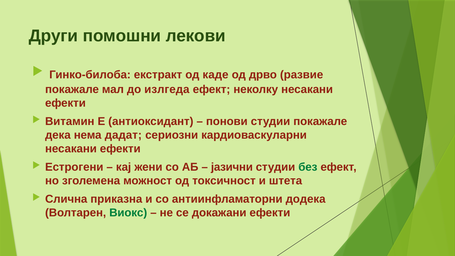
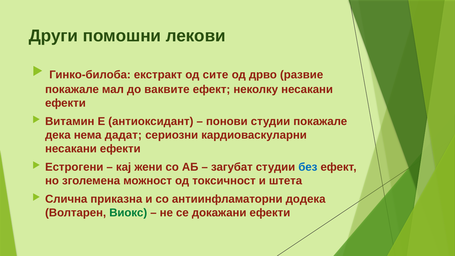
каде: каде -> сите (215, 75)
излгеда: излгеда -> ваквите (167, 89)
јазични: јазични -> загубат (232, 167)
без colour: green -> blue (308, 167)
